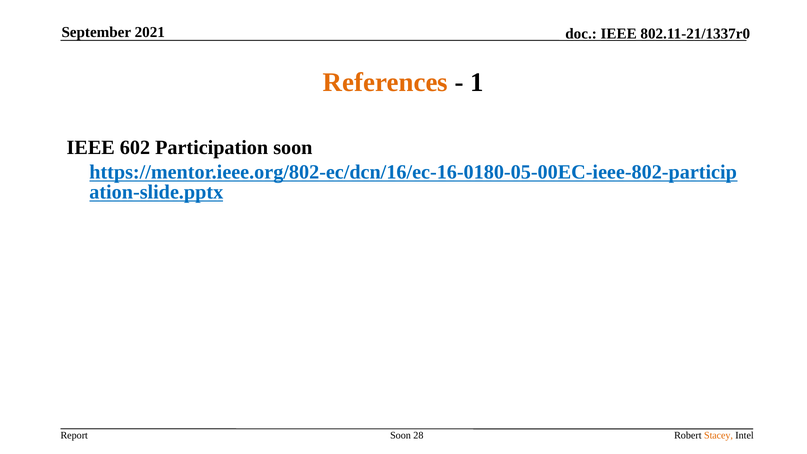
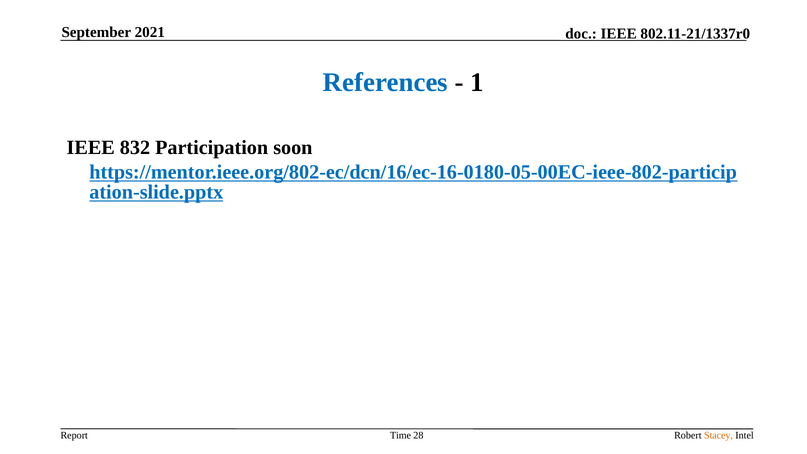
References colour: orange -> blue (385, 83)
602: 602 -> 832 (135, 148)
Soon: Soon -> Time (401, 435)
